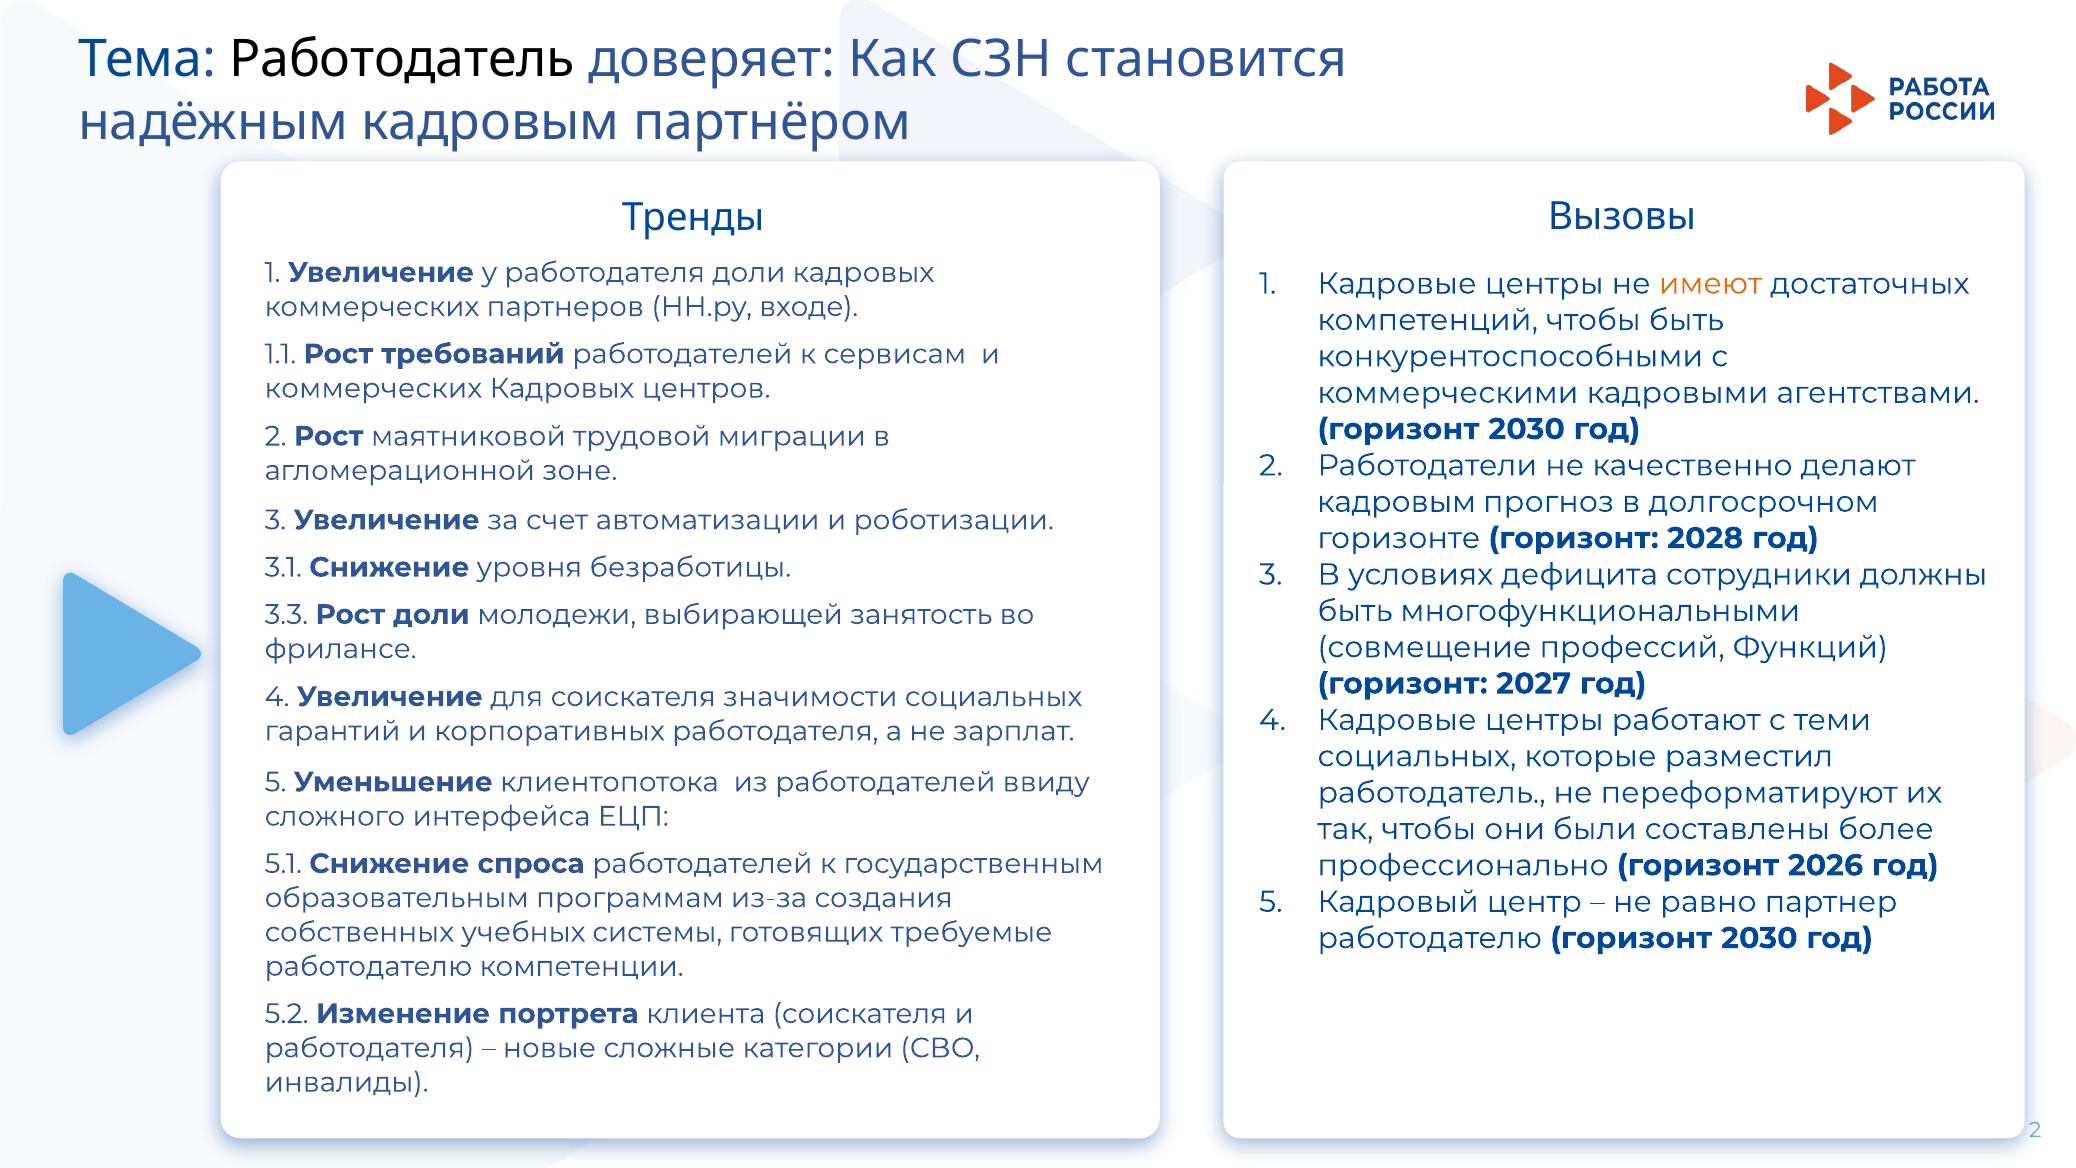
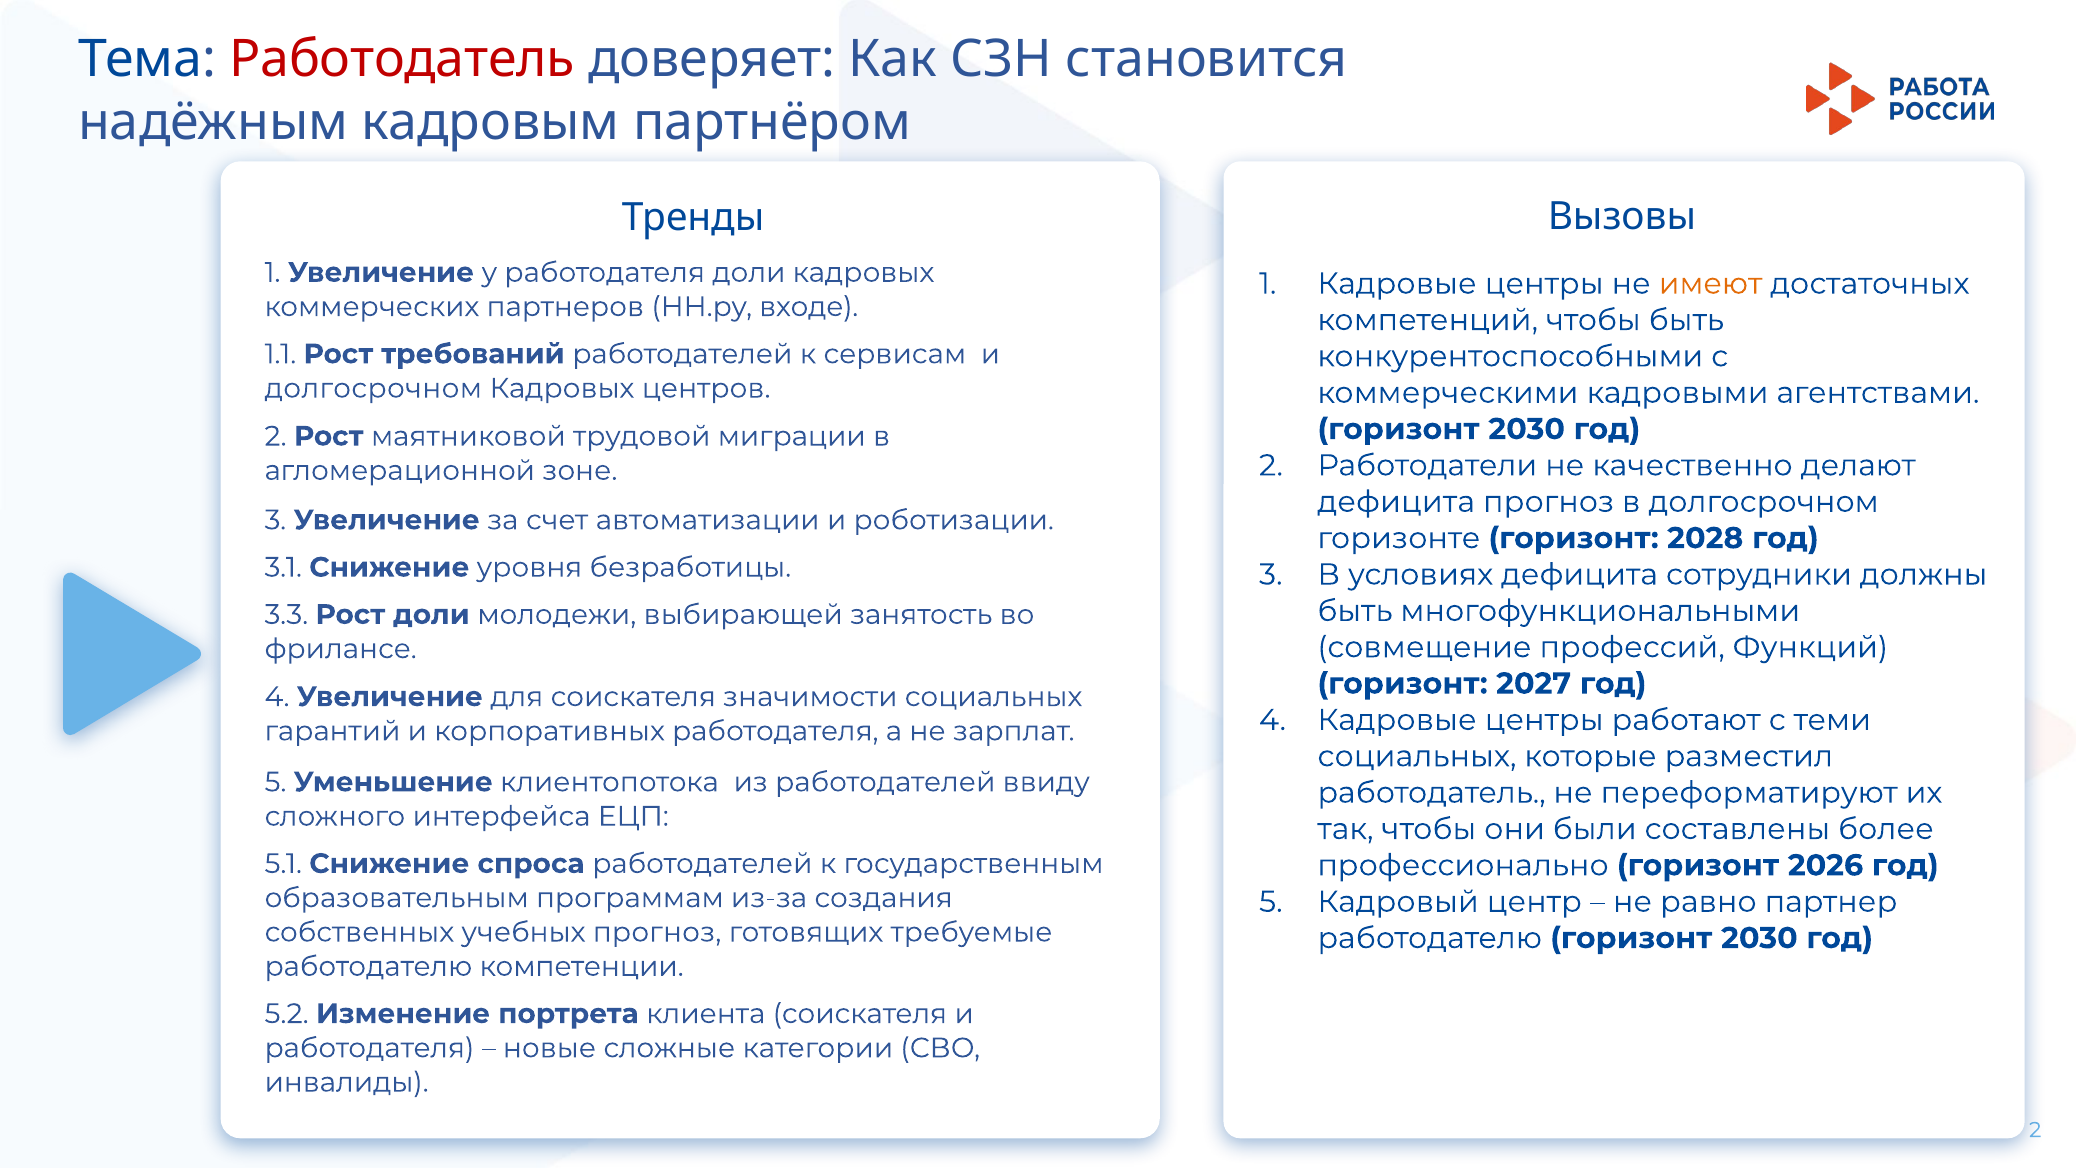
Работодатель colour: black -> red (402, 60)
коммерческих: коммерческих -> долгосрочном (373, 388)
кадровым: кадровым -> дефицита (1396, 502)
учебных системы: системы -> прогноз (657, 932)
